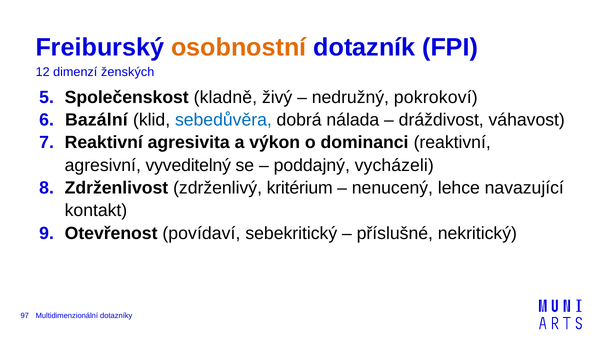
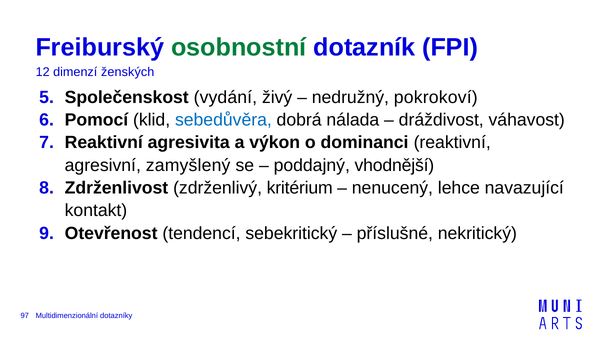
osobnostní colour: orange -> green (239, 47)
kladně: kladně -> vydání (225, 97)
Bazální: Bazální -> Pomocí (96, 120)
vyveditelný: vyveditelný -> zamyšlený (188, 165)
vycházeli: vycházeli -> vhodnější (394, 165)
povídaví: povídaví -> tendencí (201, 233)
